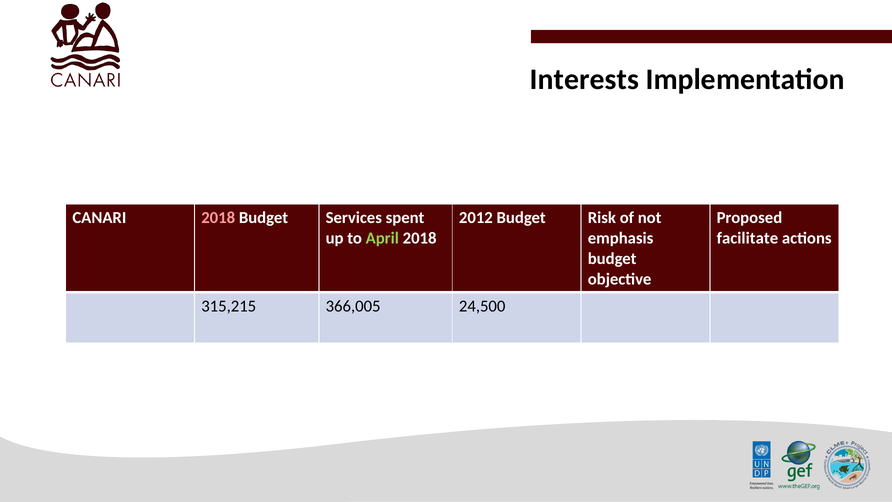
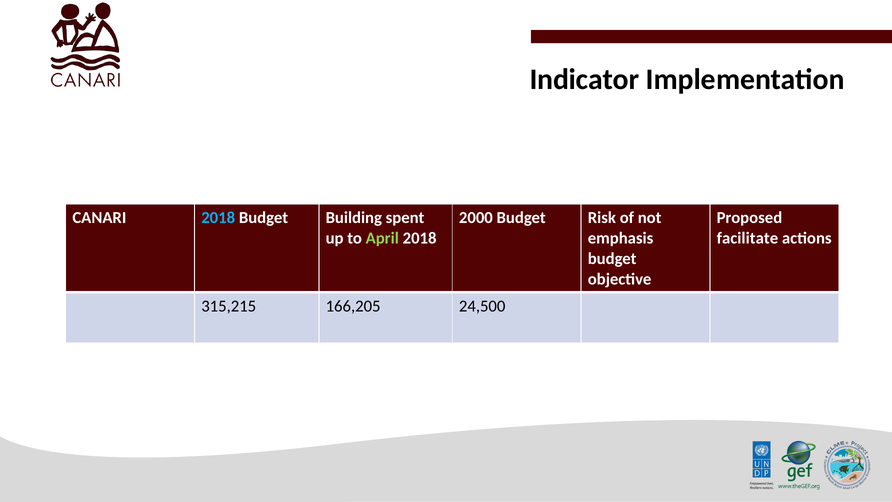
Interests: Interests -> Indicator (584, 79)
2018 colour: pink -> light blue (218, 218)
Services: Services -> Building (354, 218)
2012: 2012 -> 2000 (476, 218)
366,005: 366,005 -> 166,205 (353, 306)
